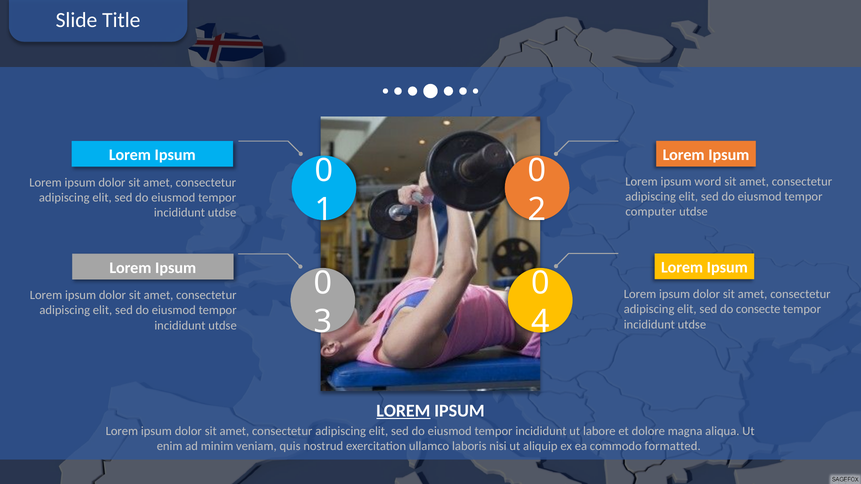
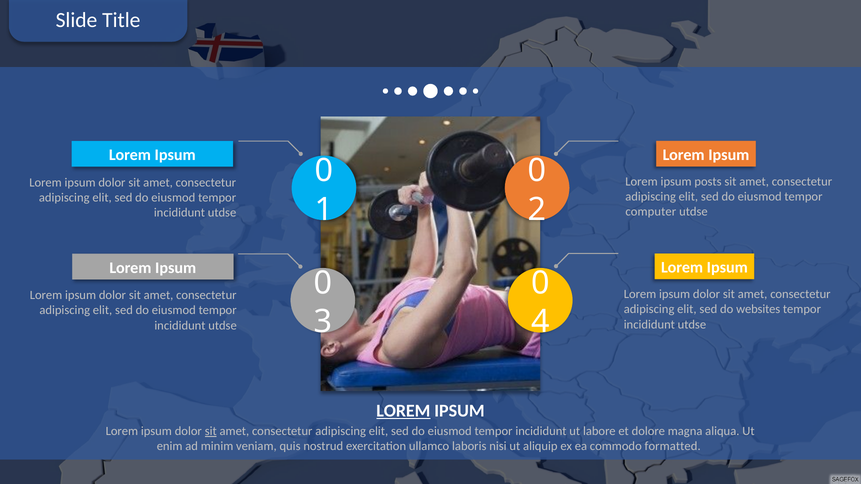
word: word -> posts (708, 182)
consecte: consecte -> websites (758, 309)
sit underline: none -> present (211, 432)
